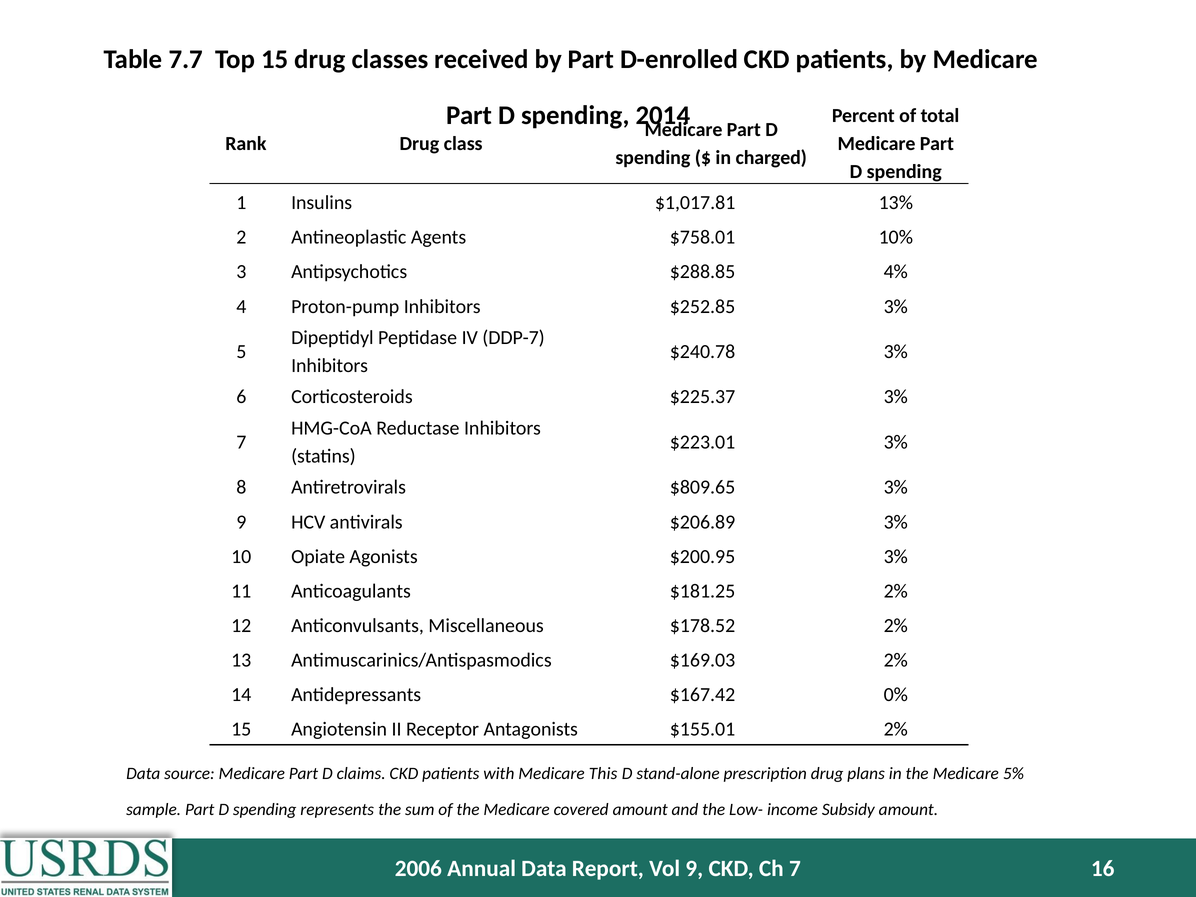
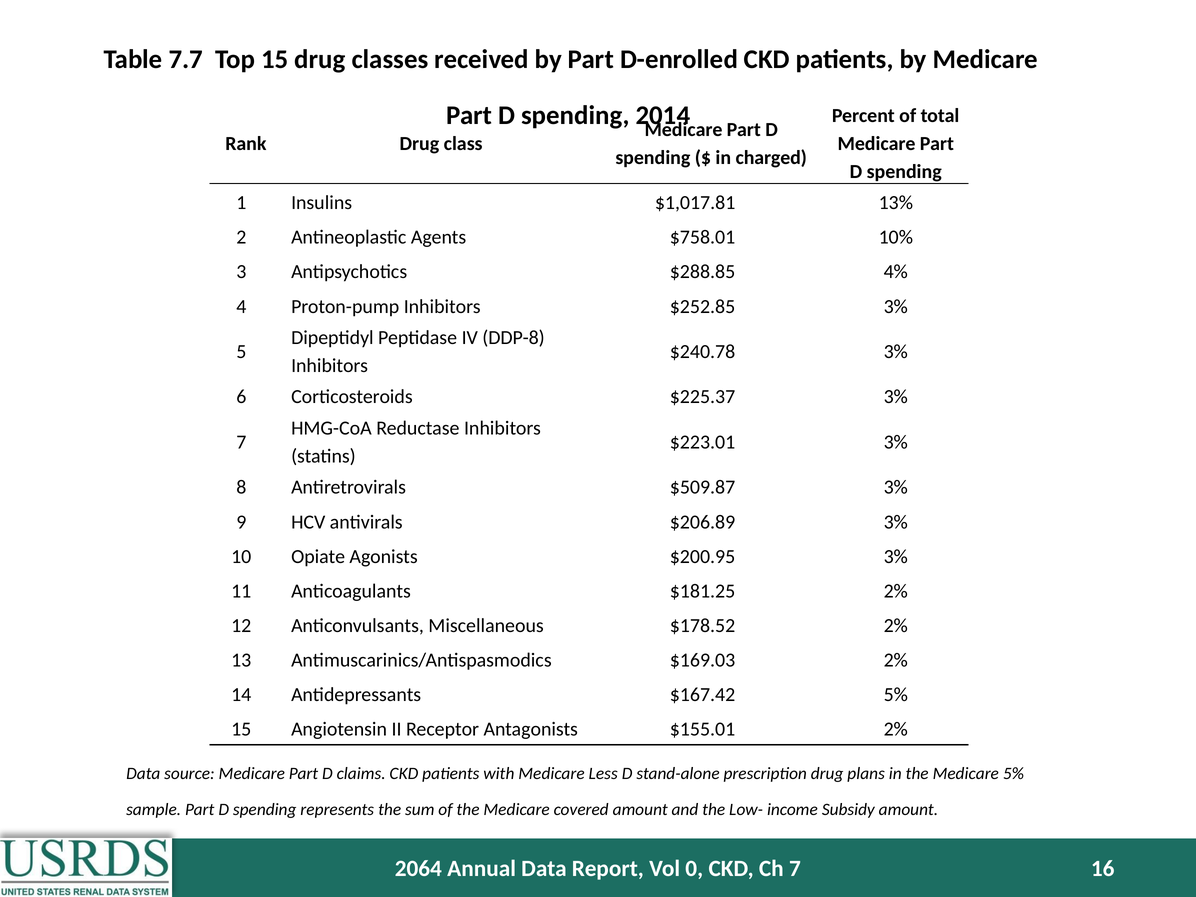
DDP-7: DDP-7 -> DDP-8 (514, 338)
$809.65: $809.65 -> $509.87 (703, 487)
$167.42 0%: 0% -> 5% (896, 695)
This: This -> Less (603, 774)
2006: 2006 -> 2064 (418, 869)
Vol 9: 9 -> 0 (694, 869)
